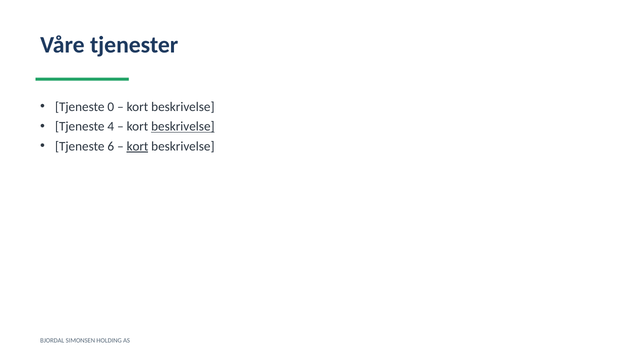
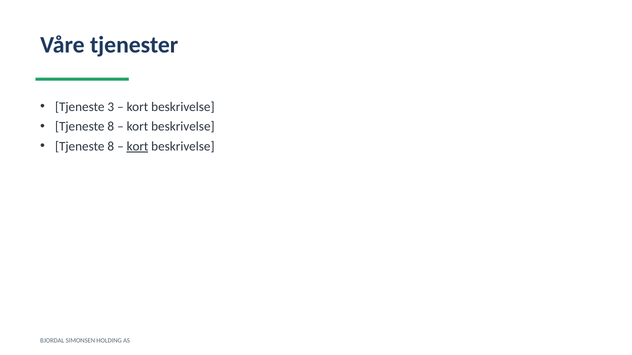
0: 0 -> 3 (111, 107)
4: 4 -> 8 (111, 127)
beskrivelse underline: present -> none (183, 127)
6: 6 -> 8 (111, 147)
